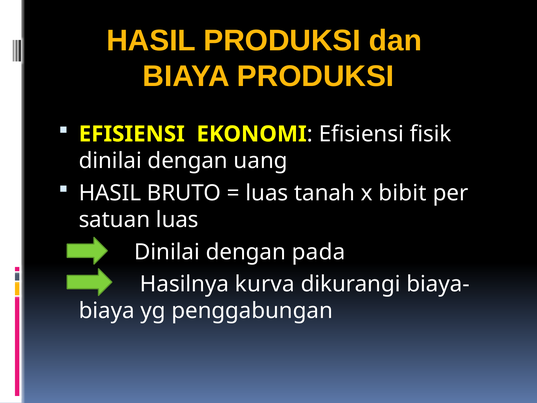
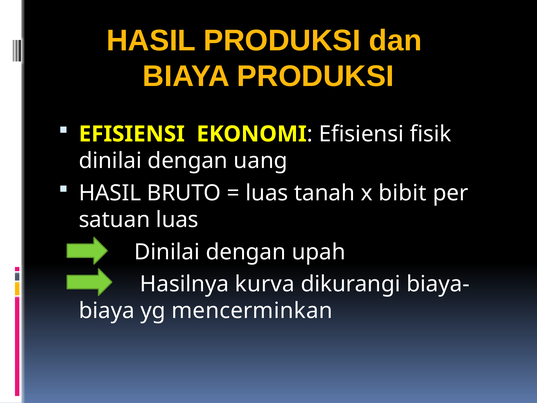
pada: pada -> upah (319, 252)
penggabungan: penggabungan -> mencerminkan (252, 311)
